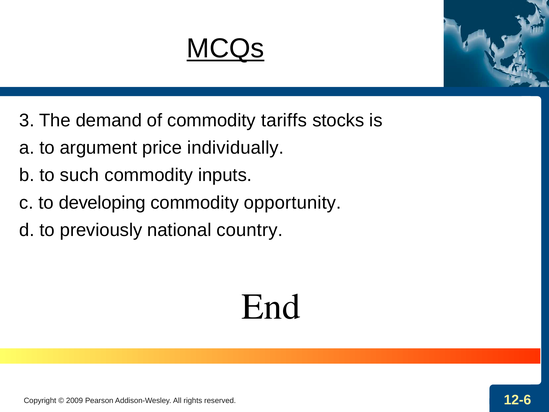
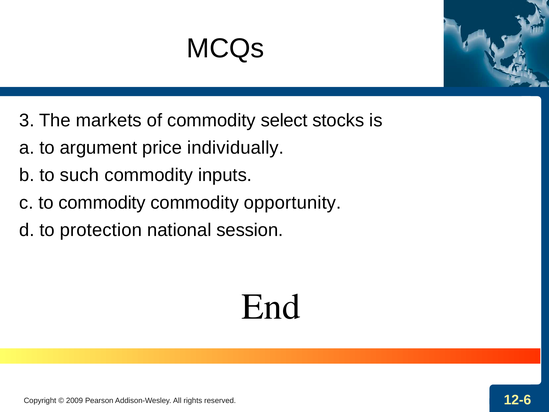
MCQs underline: present -> none (225, 49)
demand: demand -> markets (109, 120)
tariffs: tariffs -> select (284, 120)
to developing: developing -> commodity (102, 203)
previously: previously -> protection (101, 230)
country: country -> session (250, 230)
